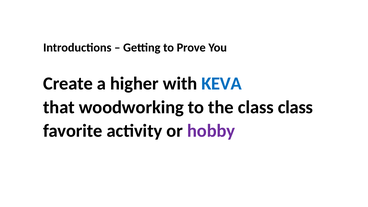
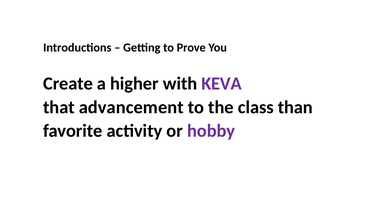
KEVA colour: blue -> purple (222, 84)
woodworking: woodworking -> advancement (131, 107)
class class: class -> than (295, 107)
